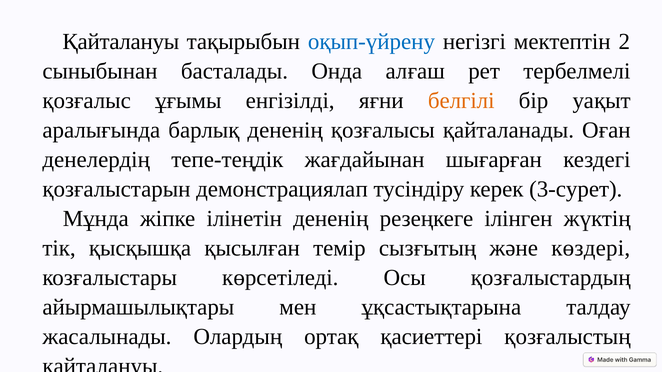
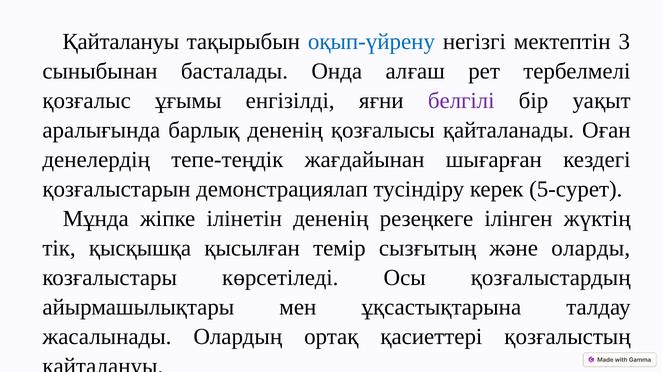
2: 2 -> 3 (624, 42)
белгілі colour: orange -> purple (461, 101)
3-сурет: 3-сурет -> 5-сурет (576, 189)
көздері: көздері -> оларды (591, 248)
